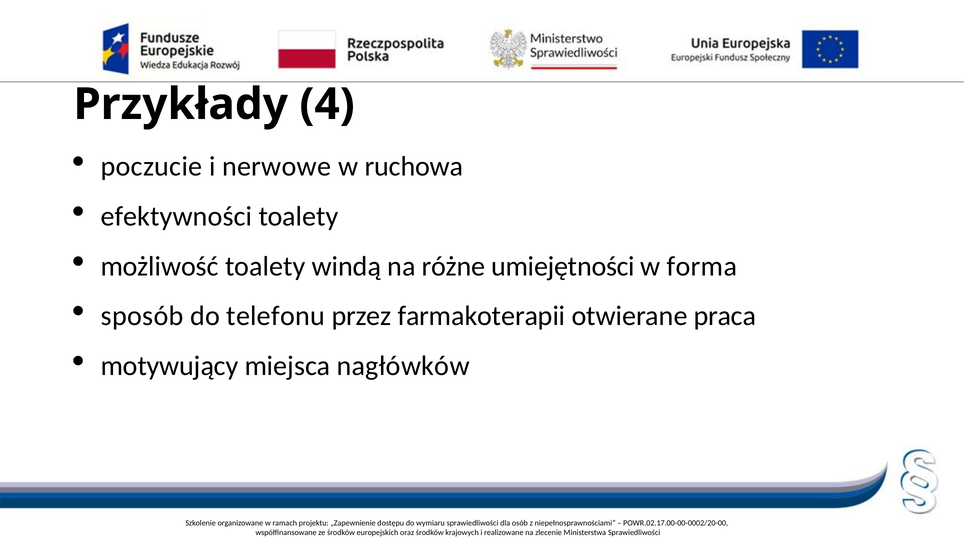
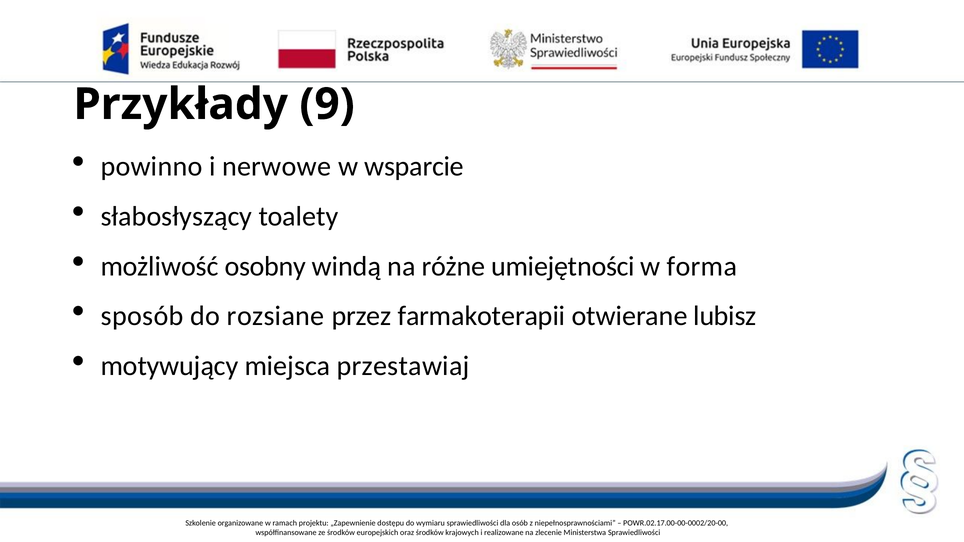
4: 4 -> 9 (327, 104)
poczucie: poczucie -> powinno (152, 167)
ruchowa: ruchowa -> wsparcie (414, 167)
efektywności: efektywności -> słabosłyszący (176, 217)
możliwość toalety: toalety -> osobny (265, 266)
telefonu: telefonu -> rozsiane (276, 316)
praca: praca -> lubisz (725, 316)
nagłówków: nagłówków -> przestawiaj (403, 366)
